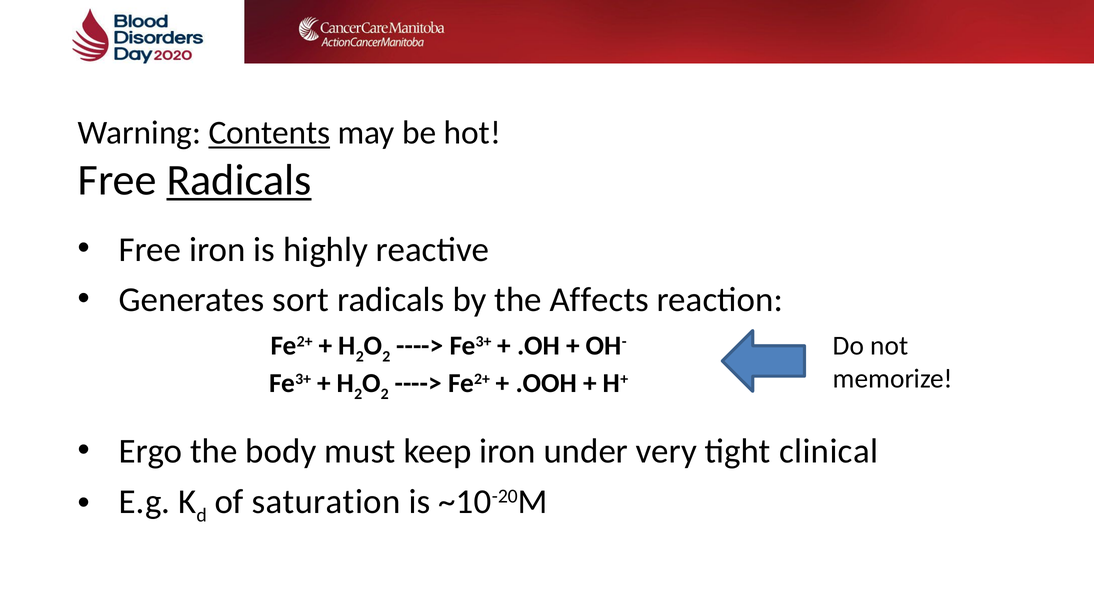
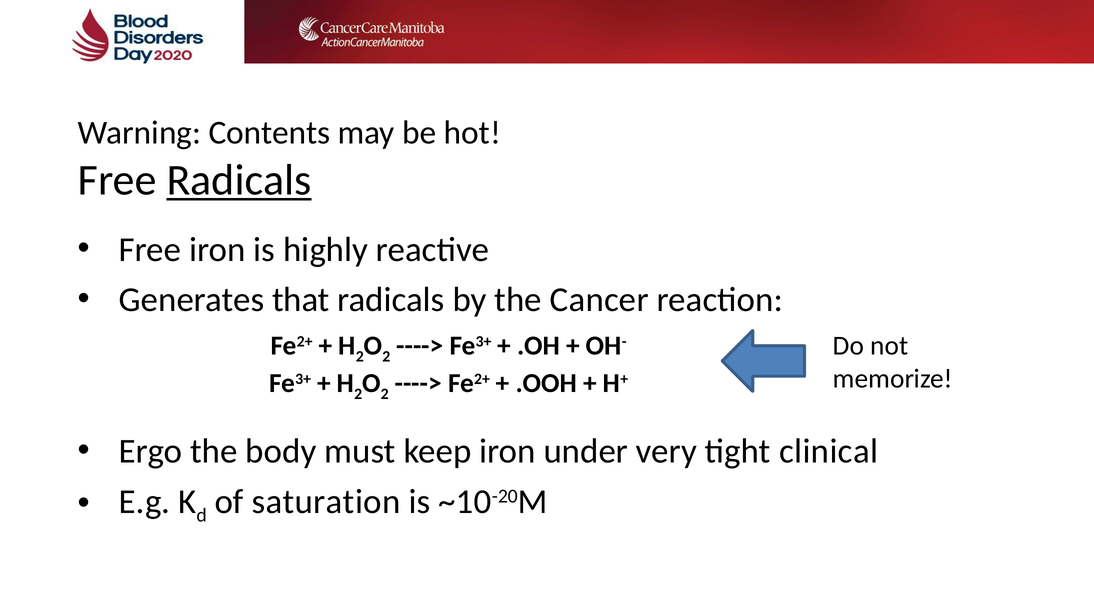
Contents underline: present -> none (269, 133)
sort: sort -> that (301, 300)
Affects: Affects -> Cancer (599, 300)
